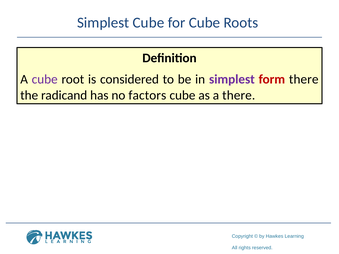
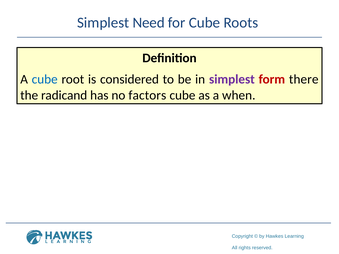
Simplest Cube: Cube -> Need (149, 23)
cube colour: purple -> blue (45, 79)
a there: there -> when (239, 95)
